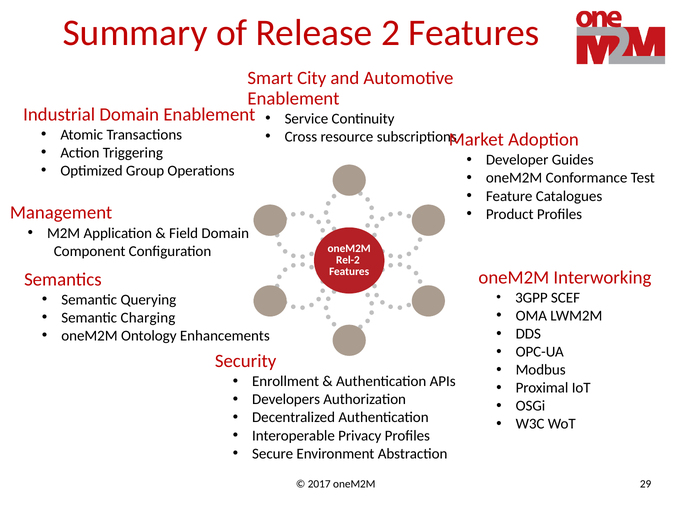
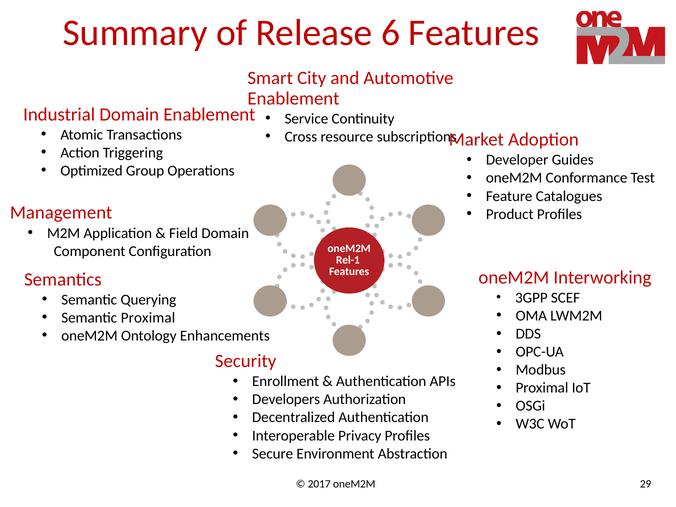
2: 2 -> 6 (391, 33)
Rel-2: Rel-2 -> Rel-1 (348, 260)
Semantic Charging: Charging -> Proximal (148, 318)
